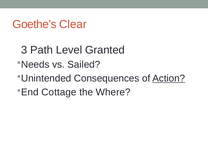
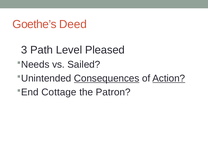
Clear: Clear -> Deed (73, 24)
Granted: Granted -> Pleased (105, 50)
Consequences underline: none -> present (107, 78)
Where: Where -> Patron (113, 92)
